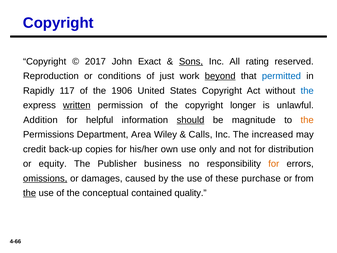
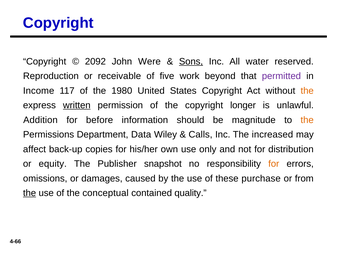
2017: 2017 -> 2092 (95, 61)
Exact: Exact -> Were (149, 61)
rating: rating -> water (257, 61)
conditions: conditions -> receivable (119, 76)
just: just -> five (167, 76)
beyond underline: present -> none (220, 76)
permitted colour: blue -> purple (281, 76)
Rapidly: Rapidly -> Income (39, 91)
1906: 1906 -> 1980 (122, 91)
the colour: blue -> orange (307, 91)
helpful: helpful -> before (100, 120)
should underline: present -> none (190, 120)
Area: Area -> Data (141, 134)
credit: credit -> affect (35, 149)
business: business -> snapshot (163, 164)
omissions underline: present -> none (45, 178)
